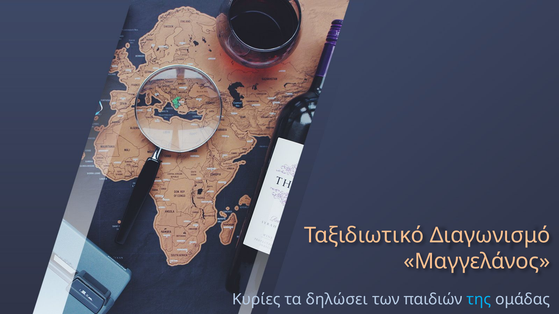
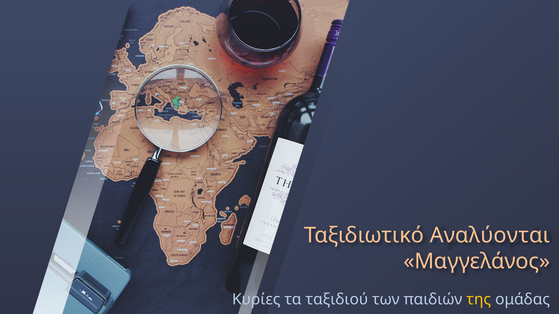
Διαγωνισμό: Διαγωνισμό -> Αναλύονται (490, 236)
δηλώσει: δηλώσει -> ταξιδιού (337, 300)
της colour: light blue -> yellow (479, 300)
